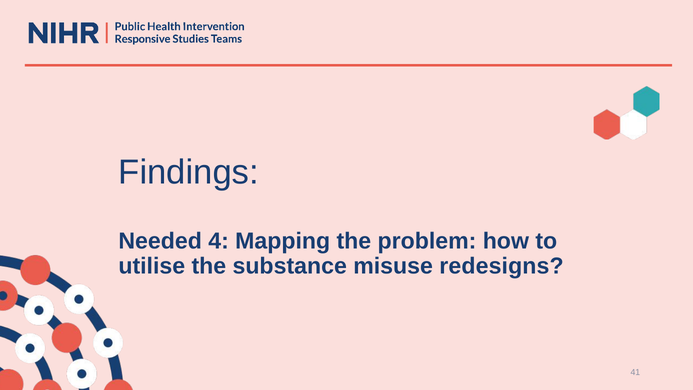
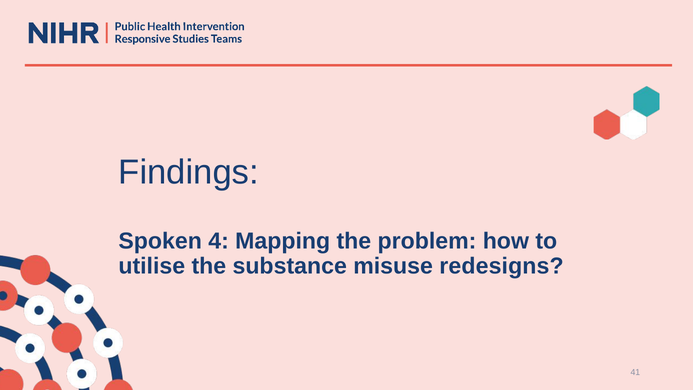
Needed: Needed -> Spoken (160, 241)
